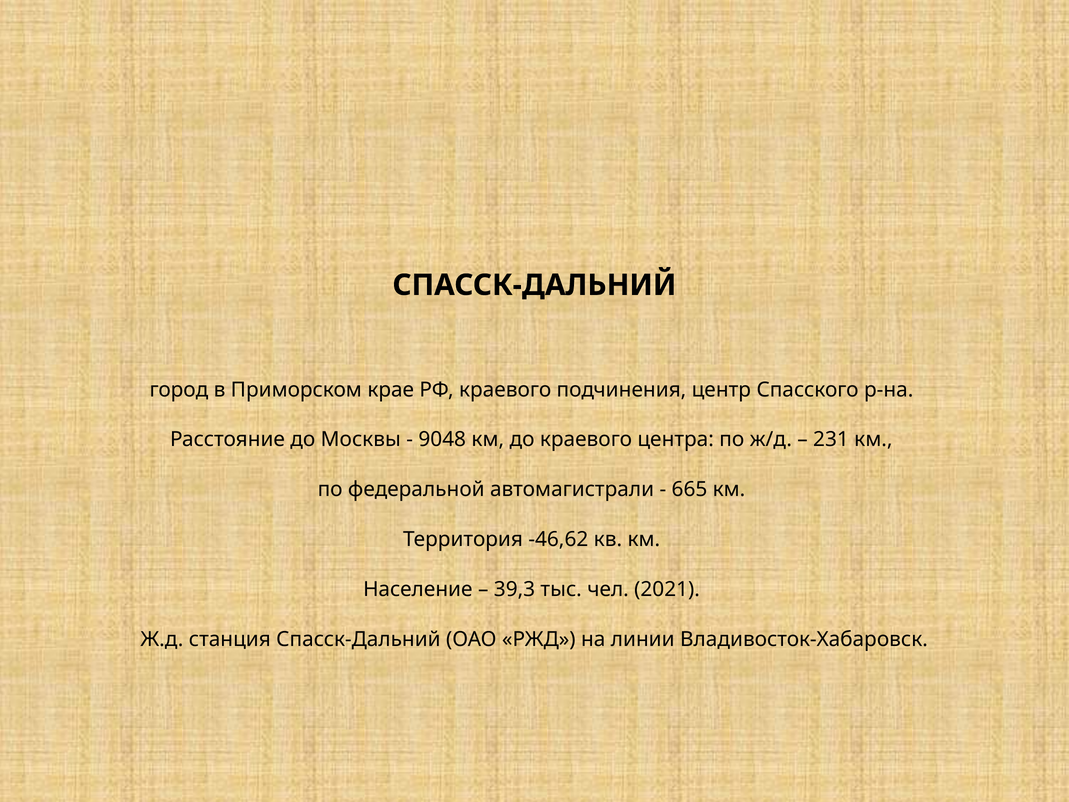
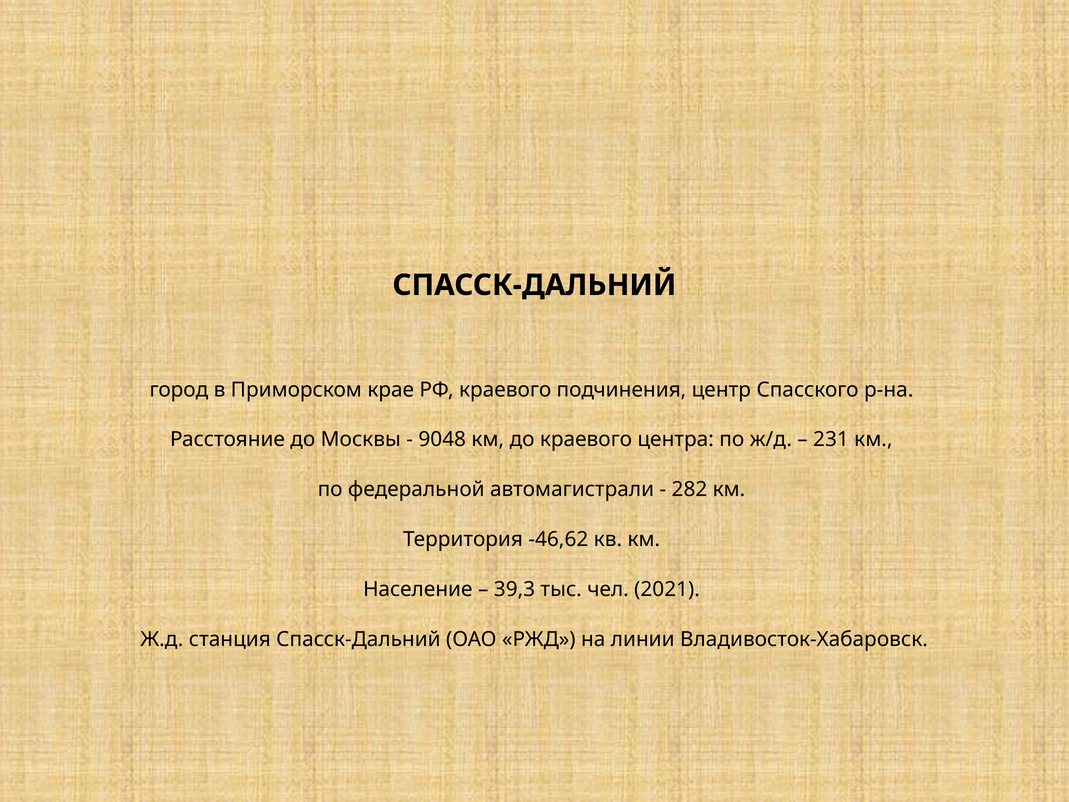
665: 665 -> 282 (689, 489)
